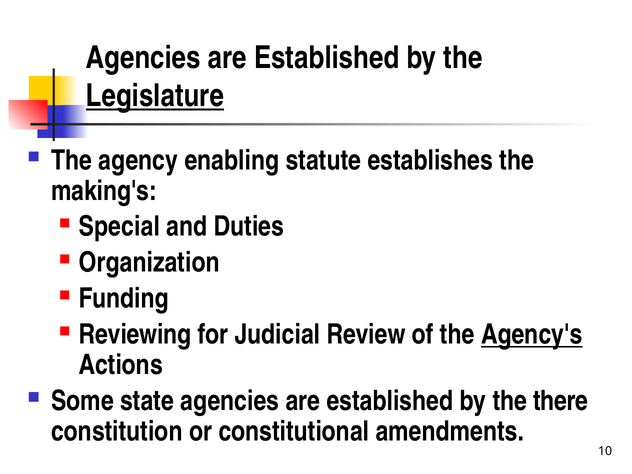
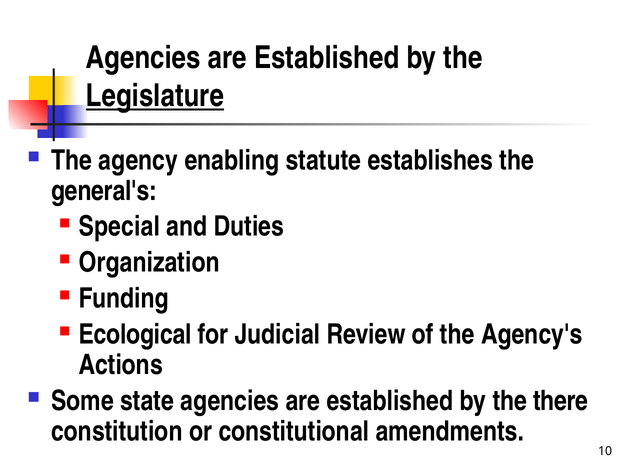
making's: making's -> general's (104, 191)
Reviewing: Reviewing -> Ecological (135, 335)
Agency's underline: present -> none (532, 335)
